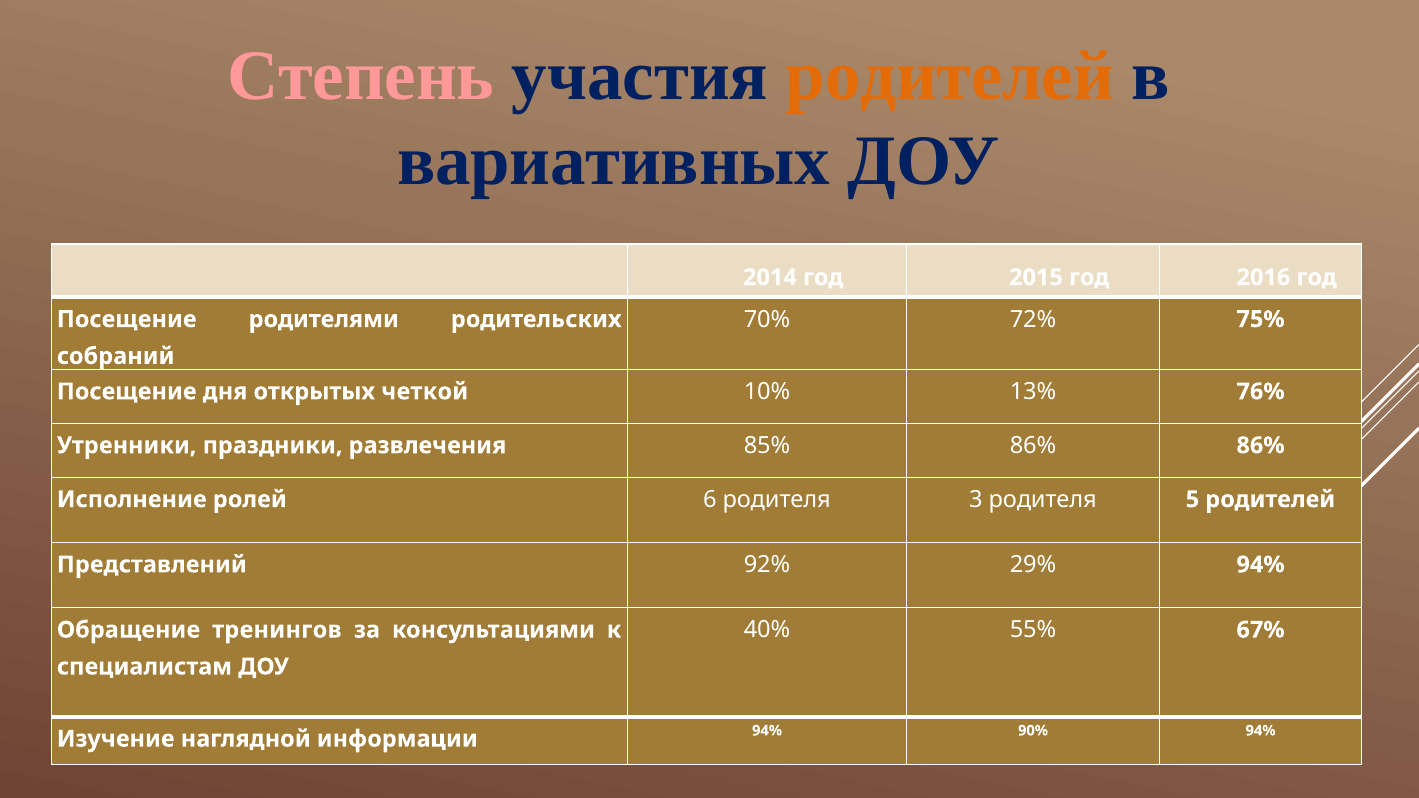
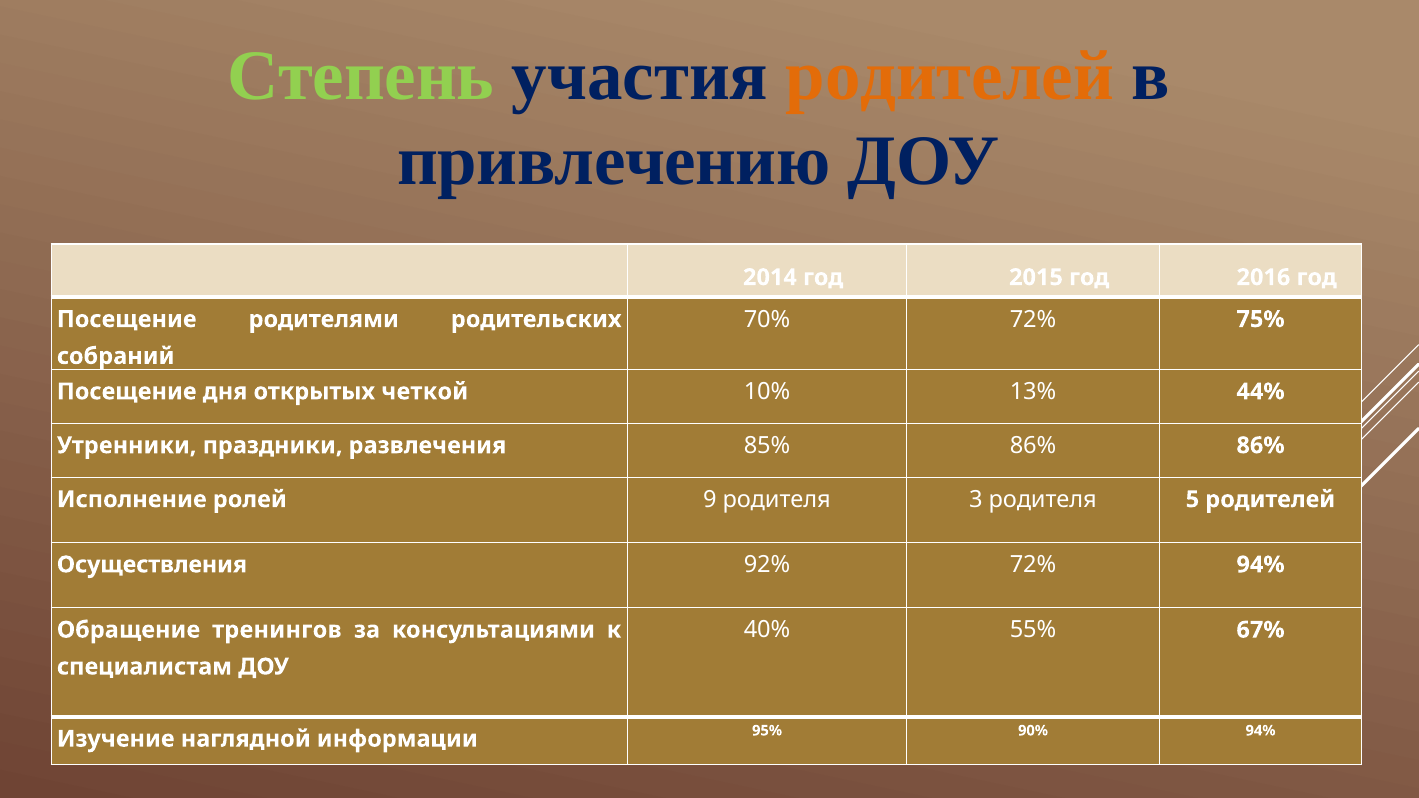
Степень colour: pink -> light green (361, 76)
вариативных: вариативных -> привлечению (614, 161)
76%: 76% -> 44% (1261, 392)
6: 6 -> 9 (710, 500)
Представлений: Представлений -> Осуществления (152, 565)
92% 29%: 29% -> 72% (1033, 565)
информации 94%: 94% -> 95% (767, 731)
